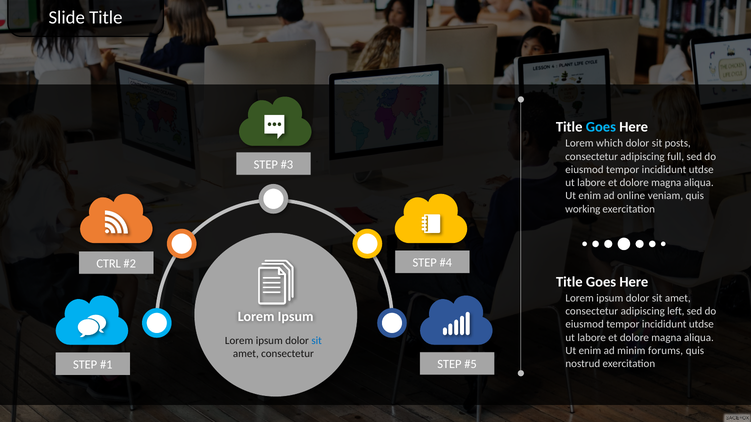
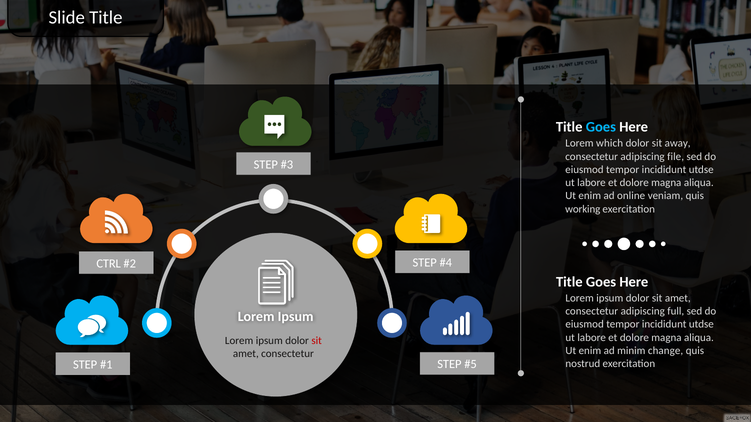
posts: posts -> away (678, 143)
full: full -> file (676, 157)
left: left -> full (676, 312)
sit colour: blue -> red (317, 341)
forums: forums -> change (666, 351)
